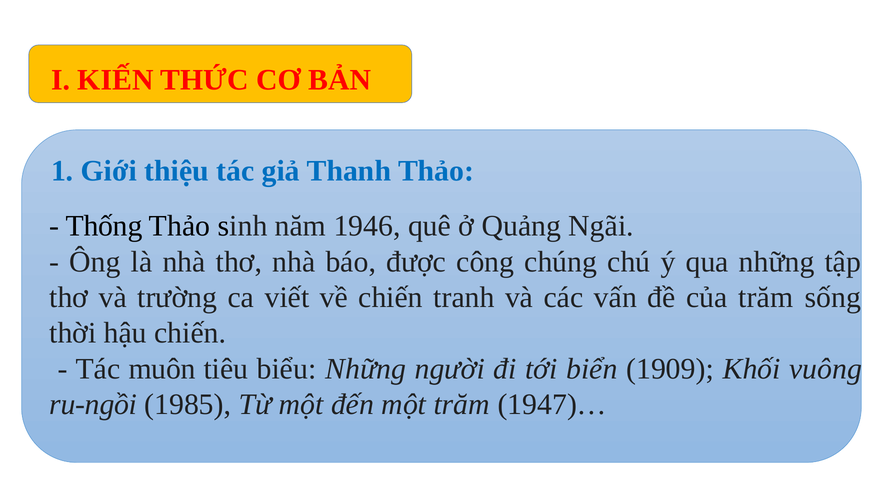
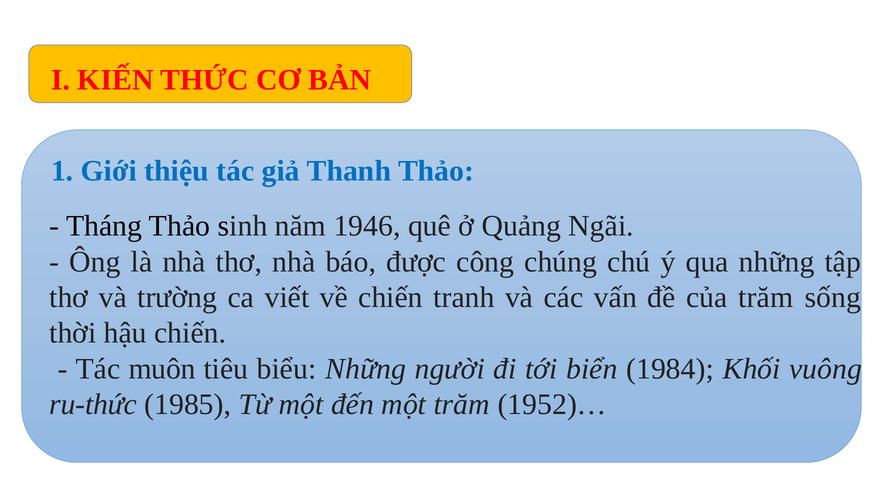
Thống: Thống -> Tháng (104, 226)
1909: 1909 -> 1984 (670, 369)
ru-ngồi: ru-ngồi -> ru-thức (93, 405)
1947)…: 1947)… -> 1952)… (552, 405)
